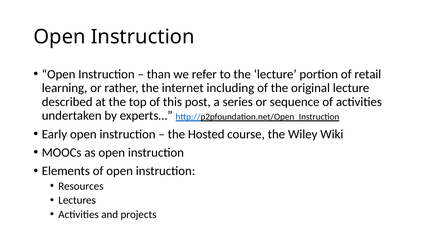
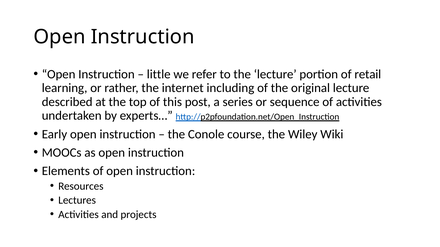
than: than -> little (159, 74)
Hosted: Hosted -> Conole (206, 134)
